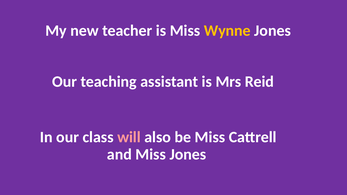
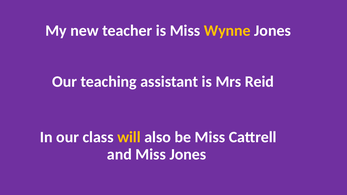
will colour: pink -> yellow (129, 137)
